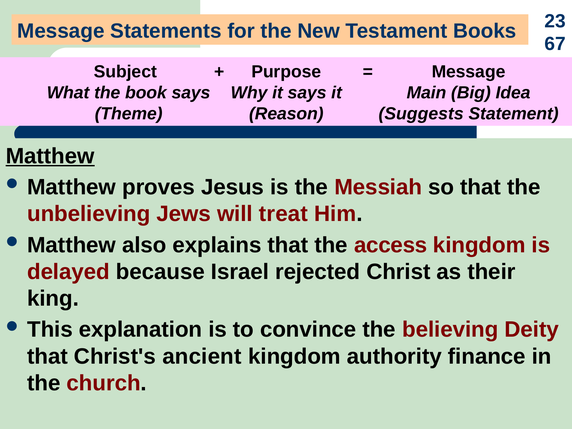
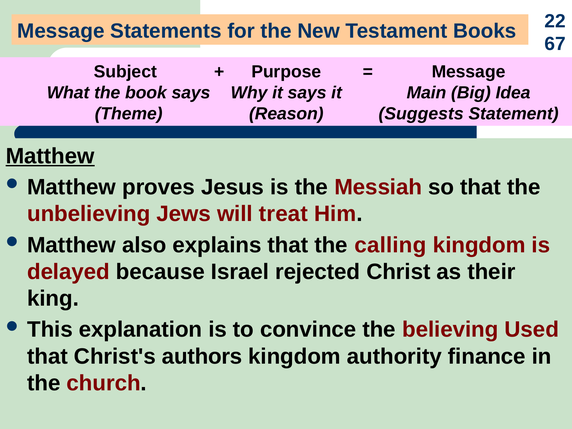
23: 23 -> 22 (555, 21)
access: access -> calling (390, 245)
Deity: Deity -> Used (532, 330)
ancient: ancient -> authors (202, 356)
